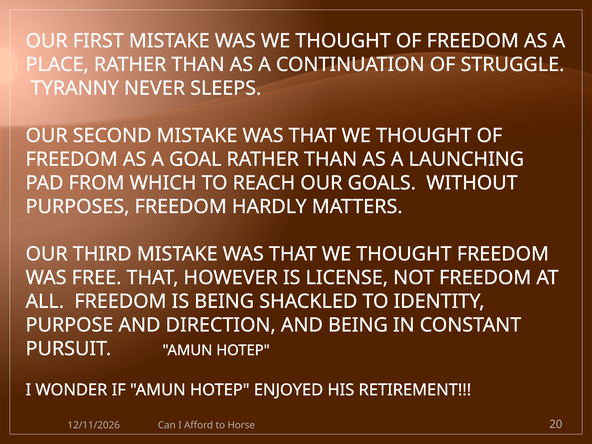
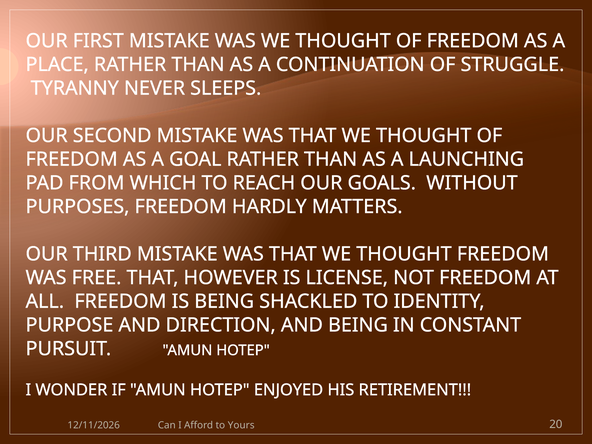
Horse: Horse -> Yours (241, 425)
